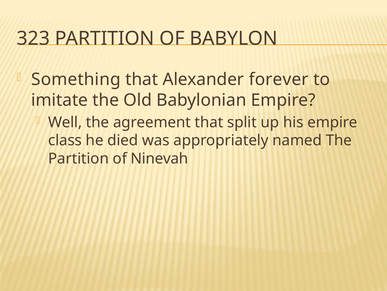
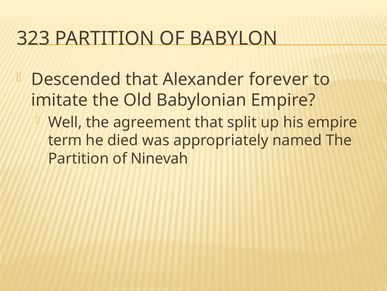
Something: Something -> Descended (76, 79)
class: class -> term (65, 140)
